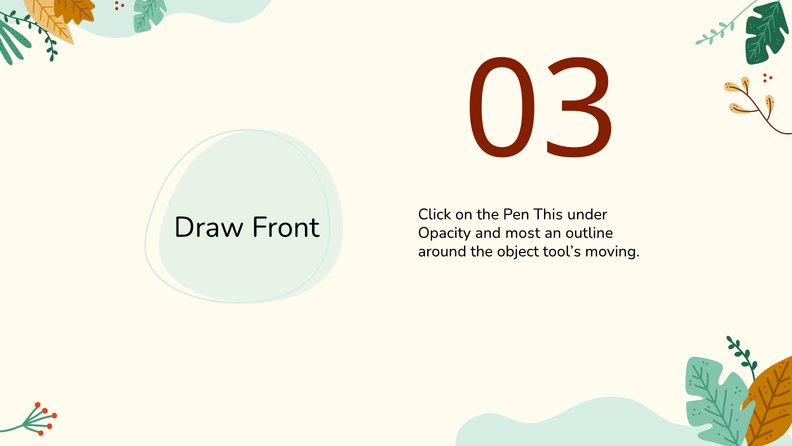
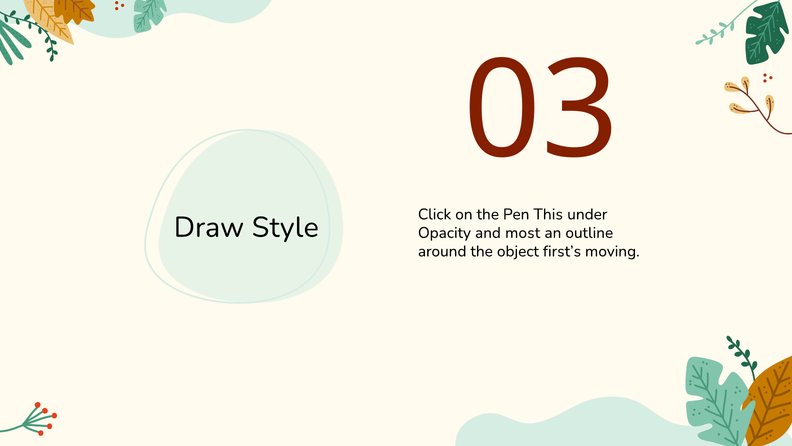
Front: Front -> Style (285, 227)
tool’s: tool’s -> first’s (562, 251)
